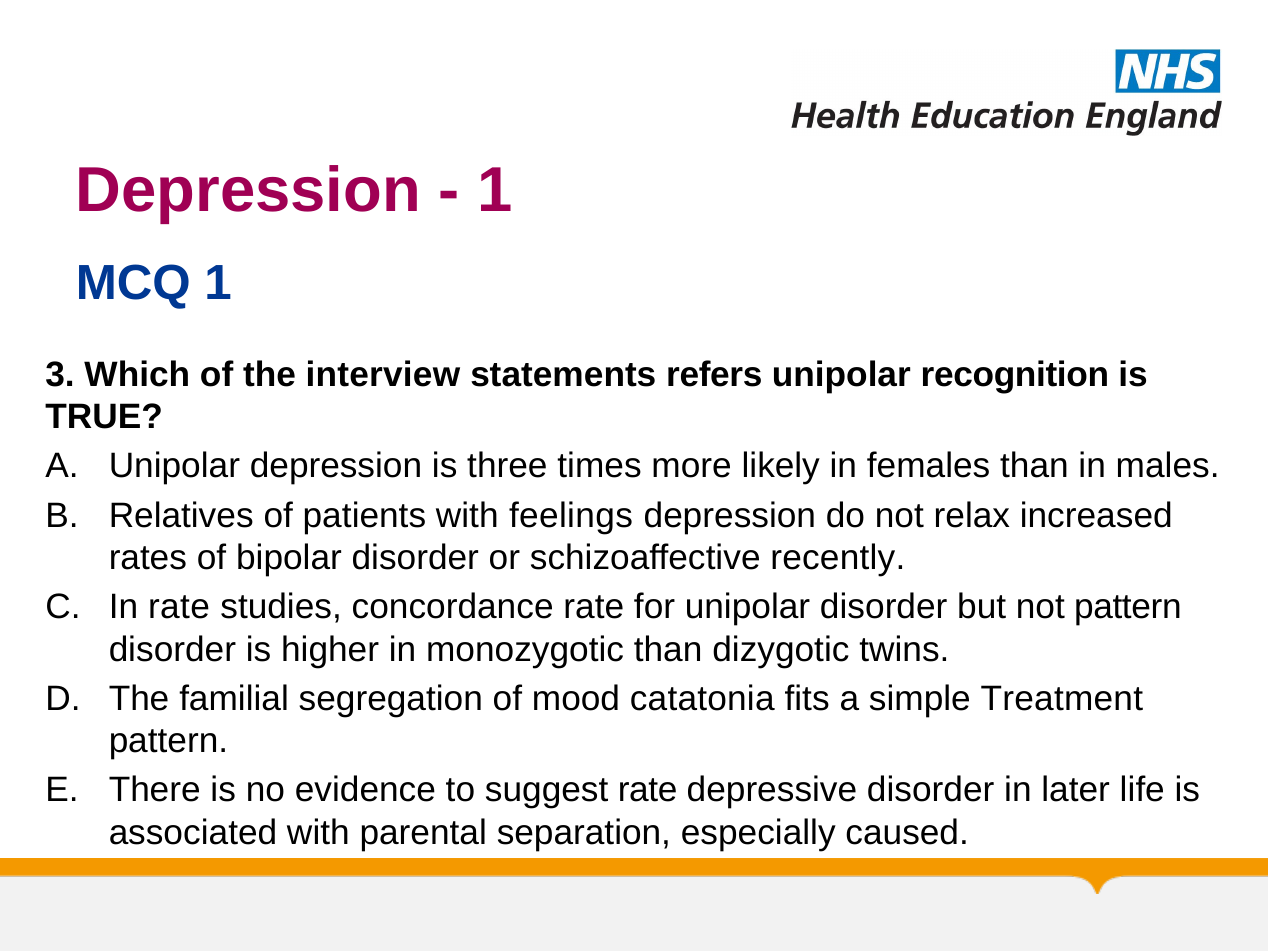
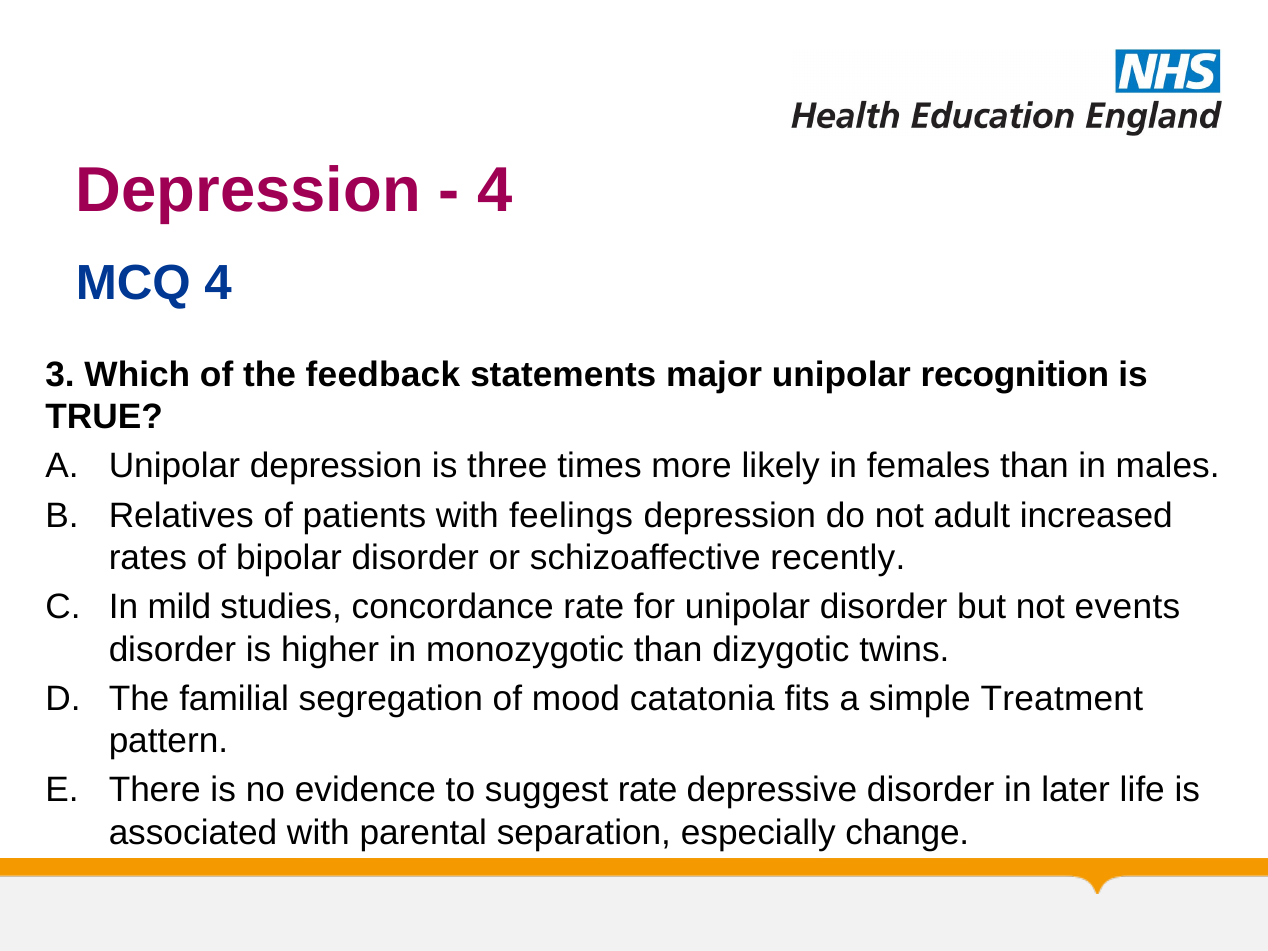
1: 1 -> 4 (495, 191)
MCQ 1: 1 -> 4 (218, 283)
interview: interview -> feedback (383, 375)
refers: refers -> major (714, 375)
relax: relax -> adult (972, 516)
In rate: rate -> mild (179, 607)
not pattern: pattern -> events (1127, 607)
caused: caused -> change (907, 833)
